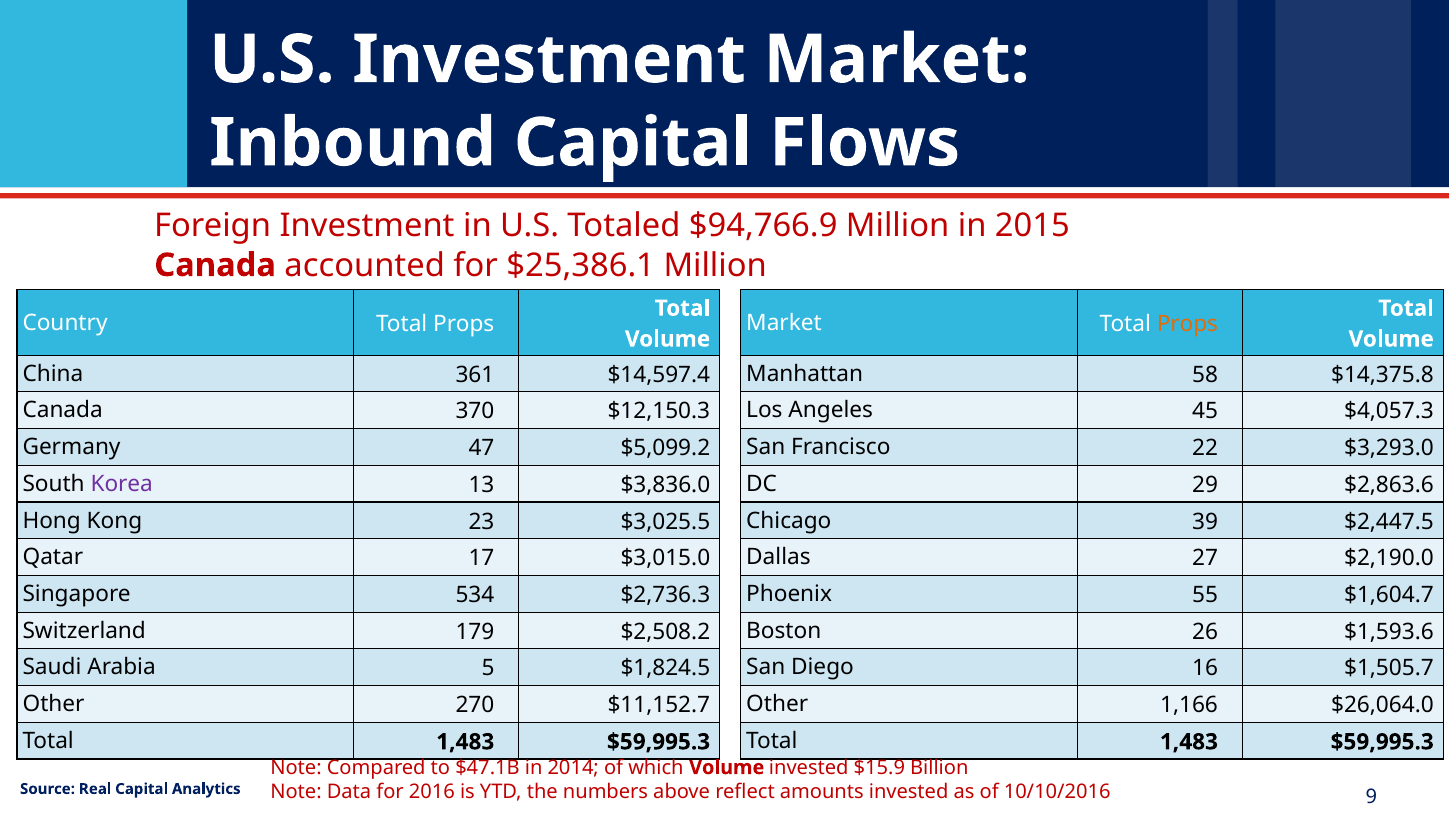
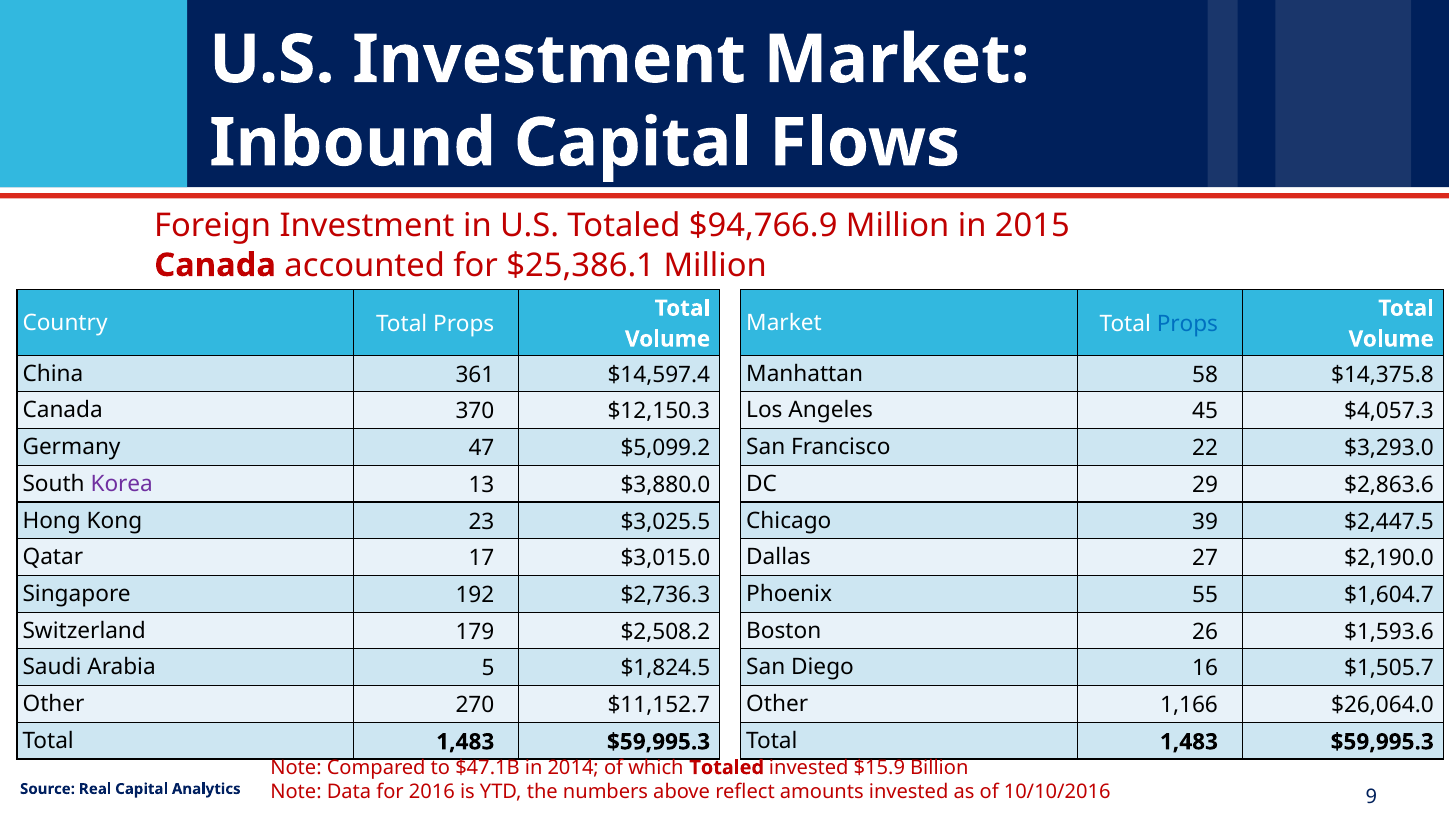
Props colour: orange -> blue (1187, 324)
$3,836.0: $3,836.0 -> $3,880.0 (665, 485)
534: 534 -> 192 (475, 595)
which Volume: Volume -> Totaled (727, 768)
